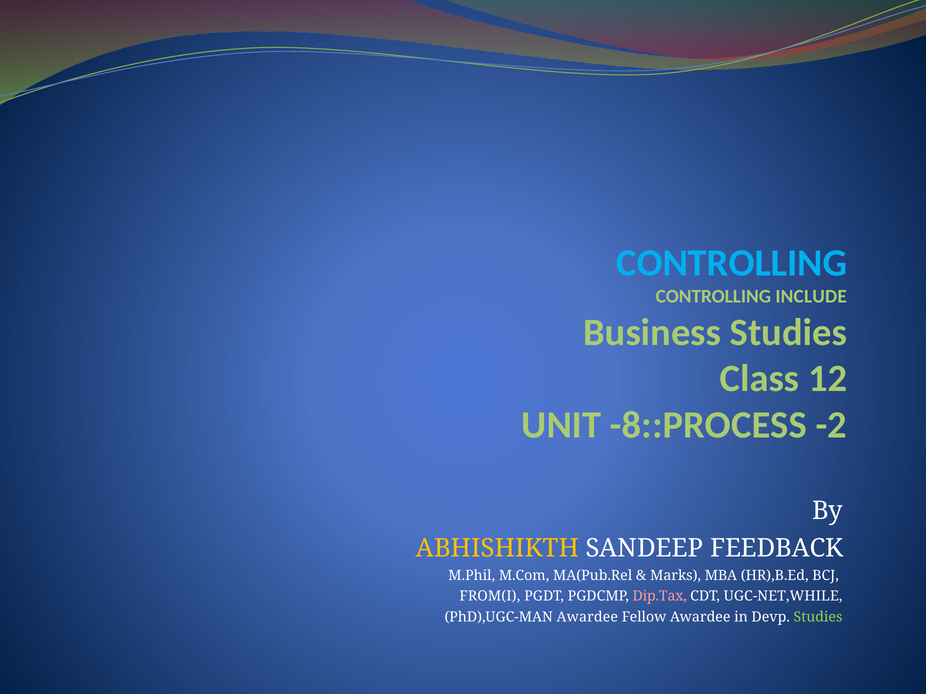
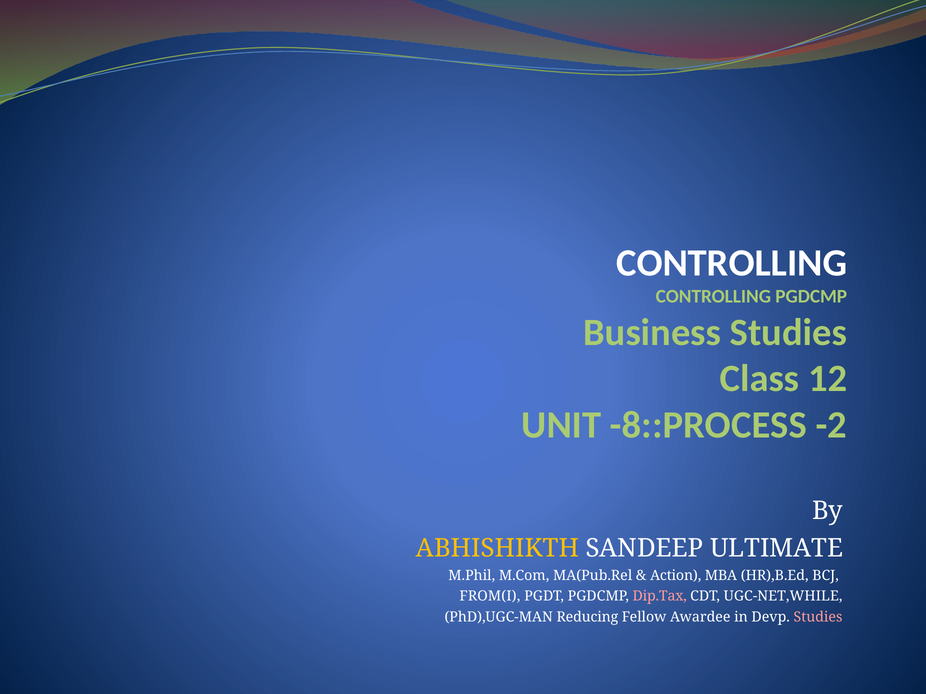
CONTROLLING colour: light blue -> white (732, 263)
CONTROLLING INCLUDE: INCLUDE -> PGDCMP (811, 296)
FEEDBACK: FEEDBACK -> ULTIMATE (777, 549)
Marks: Marks -> Action (676, 576)
PhD),UGC-MAN Awardee: Awardee -> Reducing (587, 618)
Studies colour: light green -> pink (818, 618)
